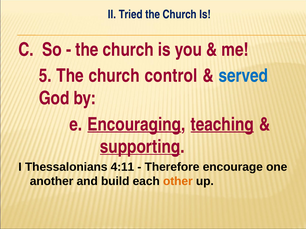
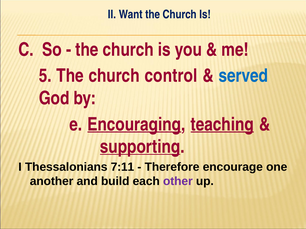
Tried: Tried -> Want (131, 15)
4:11: 4:11 -> 7:11 (122, 167)
other colour: orange -> purple (178, 182)
